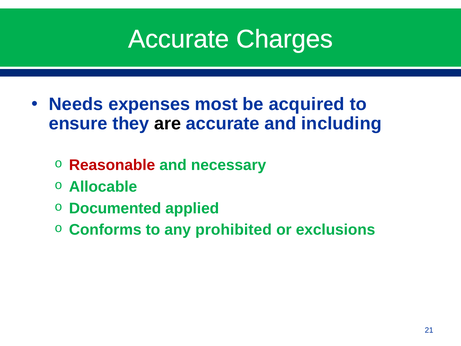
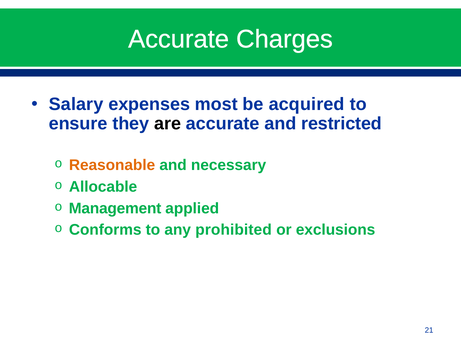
Needs: Needs -> Salary (76, 104)
including: including -> restricted (342, 123)
Reasonable colour: red -> orange (112, 165)
Documented: Documented -> Management (115, 208)
